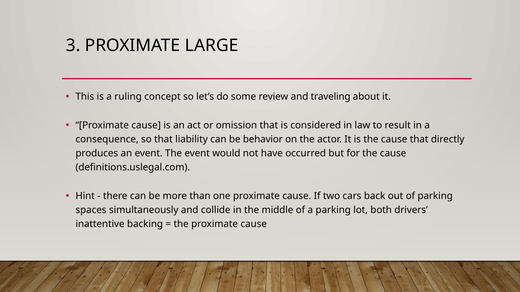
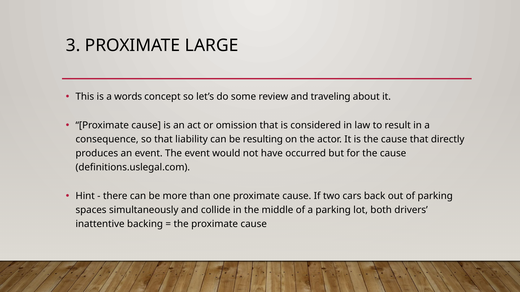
ruling: ruling -> words (128, 97)
behavior: behavior -> resulting (263, 140)
